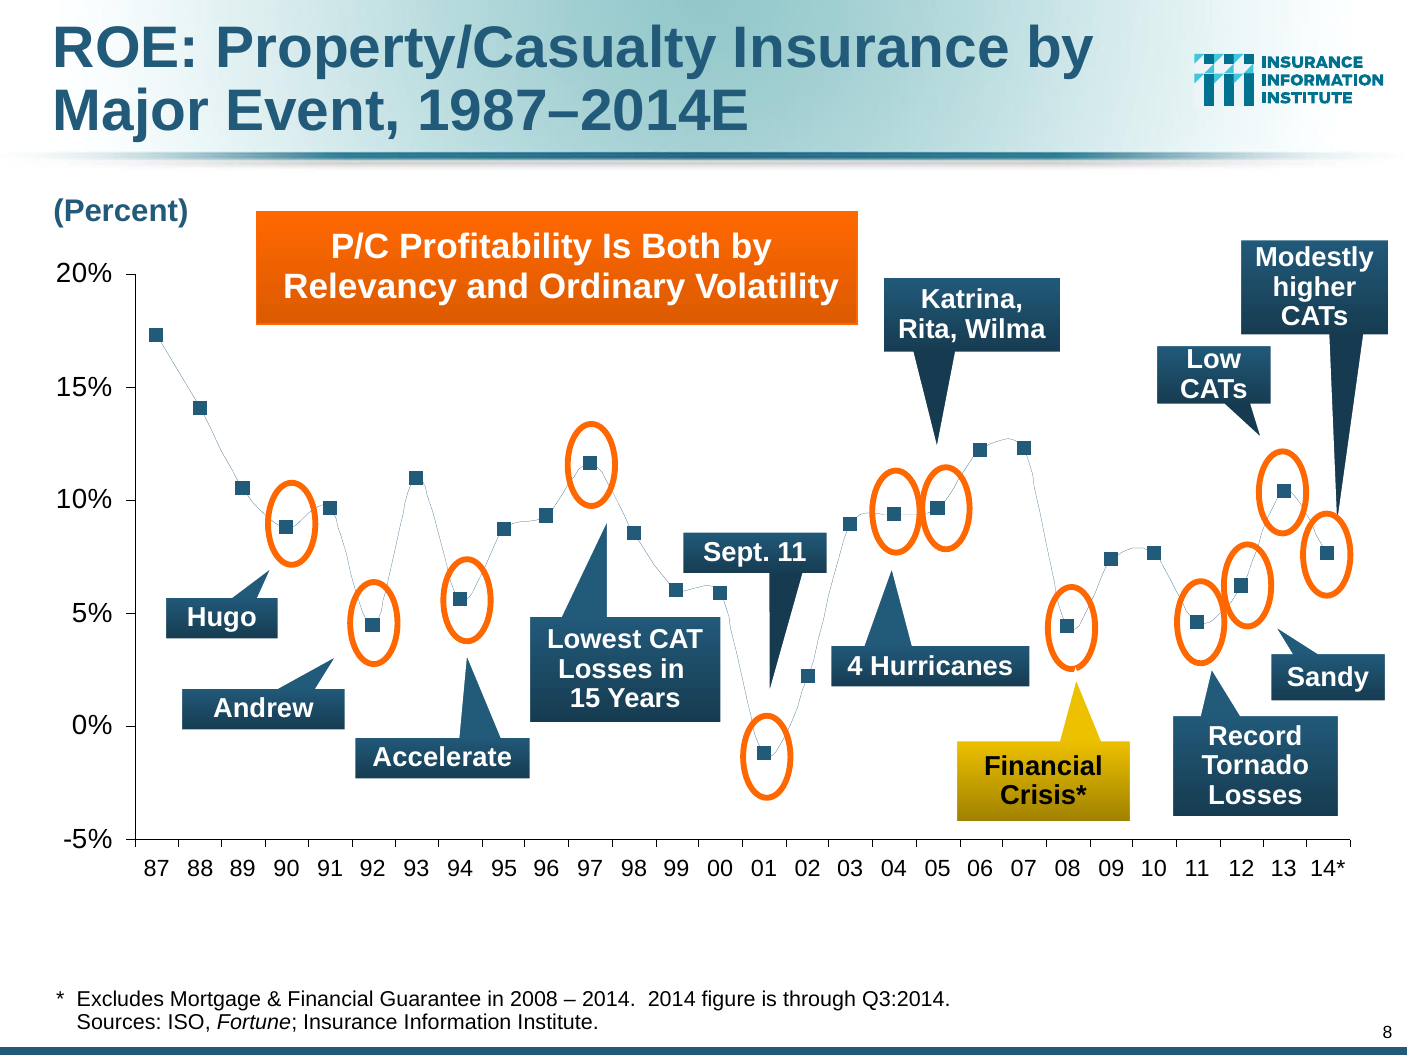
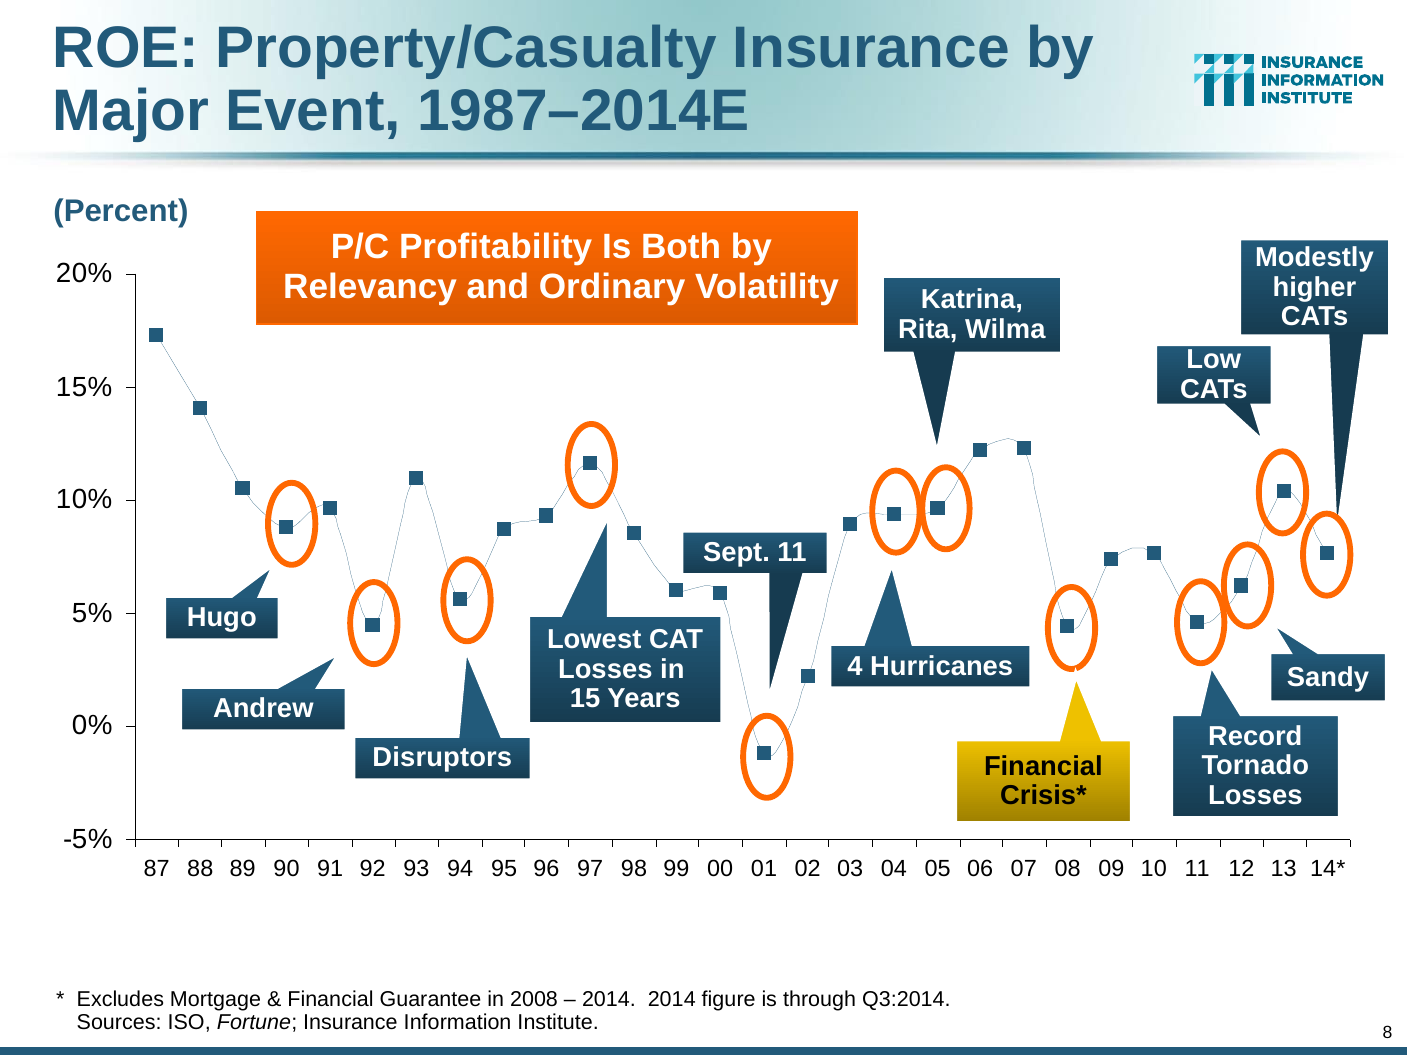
Accelerate: Accelerate -> Disruptors (442, 758)
